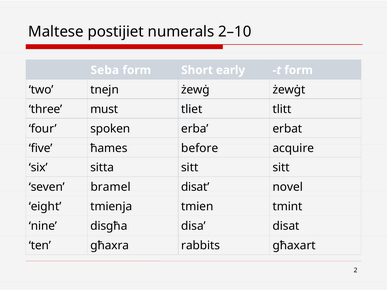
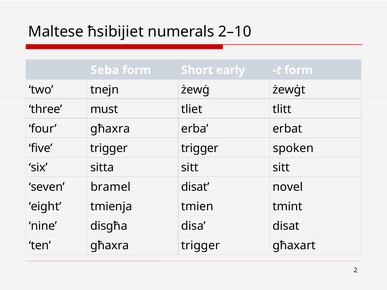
postijiet: postijiet -> ħsibijiet (116, 32)
four spoken: spoken -> għaxra (110, 129)
five ħames: ħames -> trigger (109, 148)
before: before -> trigger (200, 148)
acquire: acquire -> spoken (293, 148)
rabbits: rabbits -> trigger (201, 246)
